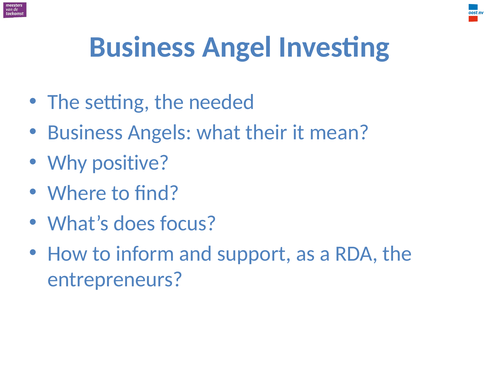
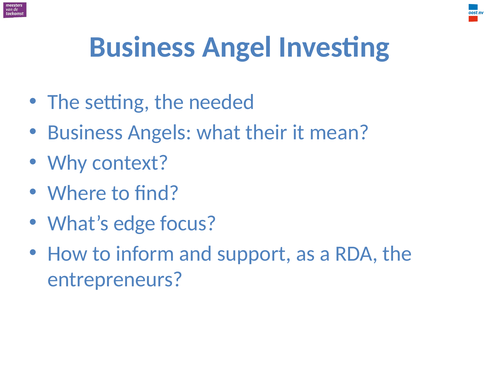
positive: positive -> context (130, 162)
does: does -> edge (135, 223)
